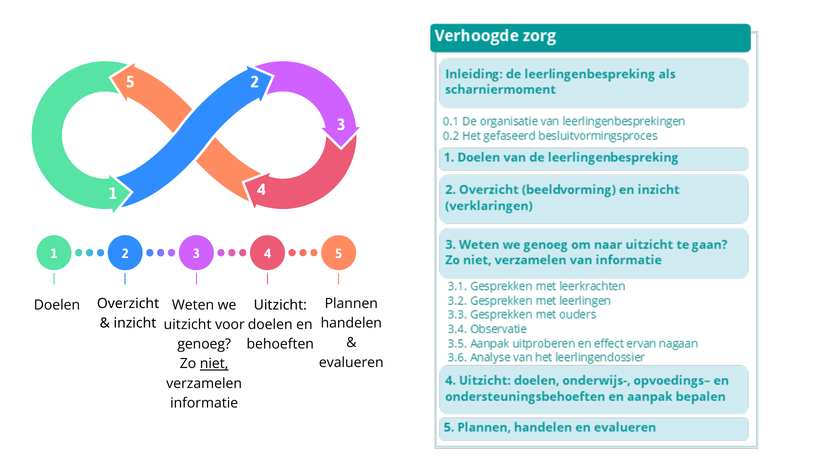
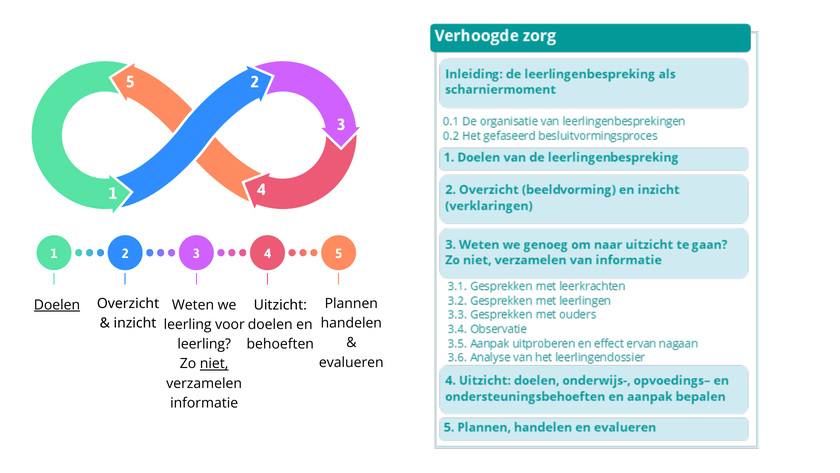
Doelen underline: none -> present (57, 305)
uitzicht: uitzicht -> leerling (188, 324)
genoeg: genoeg -> leerling (204, 344)
